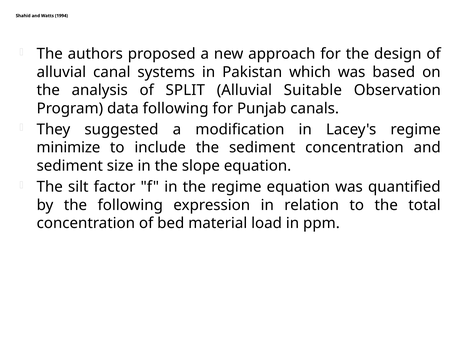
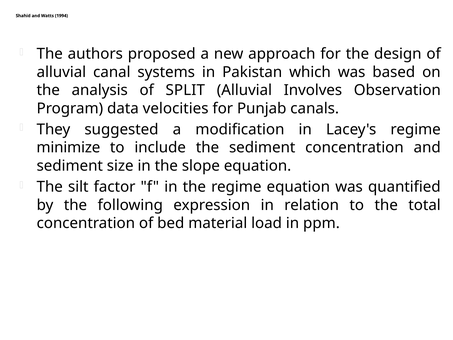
Suitable: Suitable -> Involves (313, 90)
data following: following -> velocities (176, 108)
